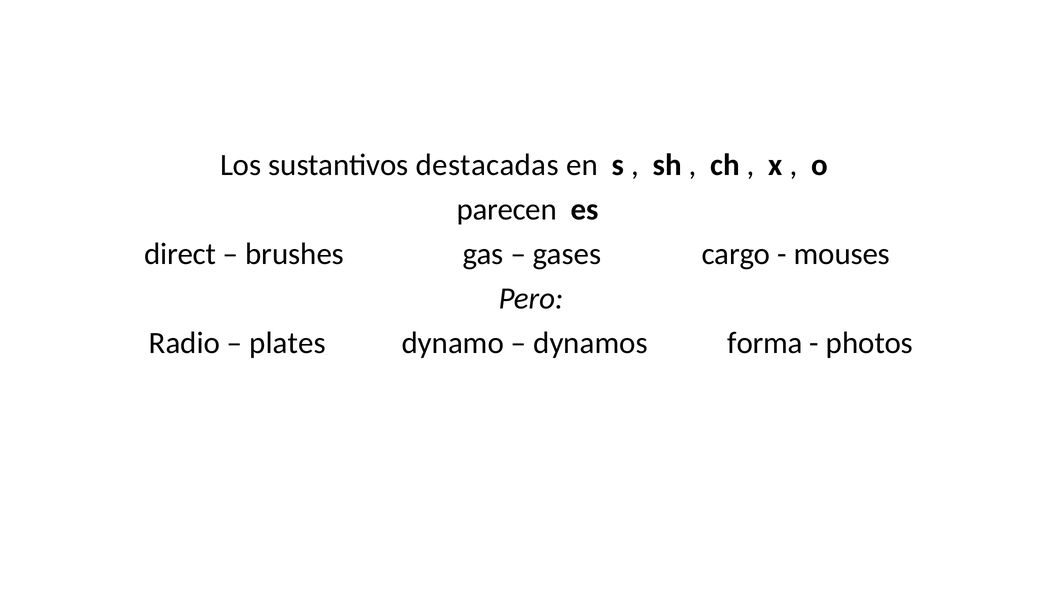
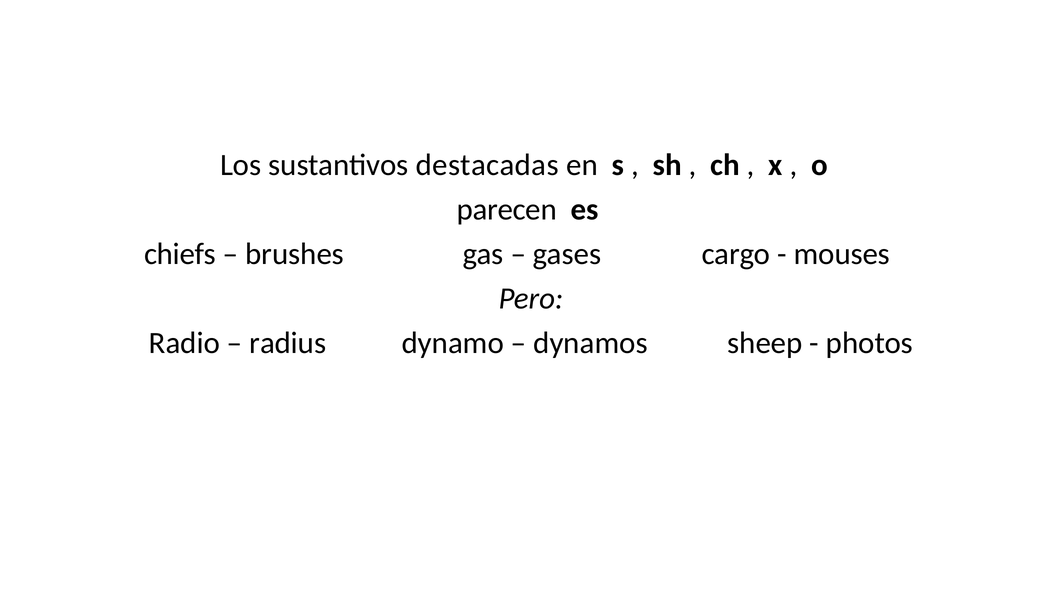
direct: direct -> chiefs (180, 254)
plates: plates -> radius (288, 343)
forma: forma -> sheep (765, 343)
